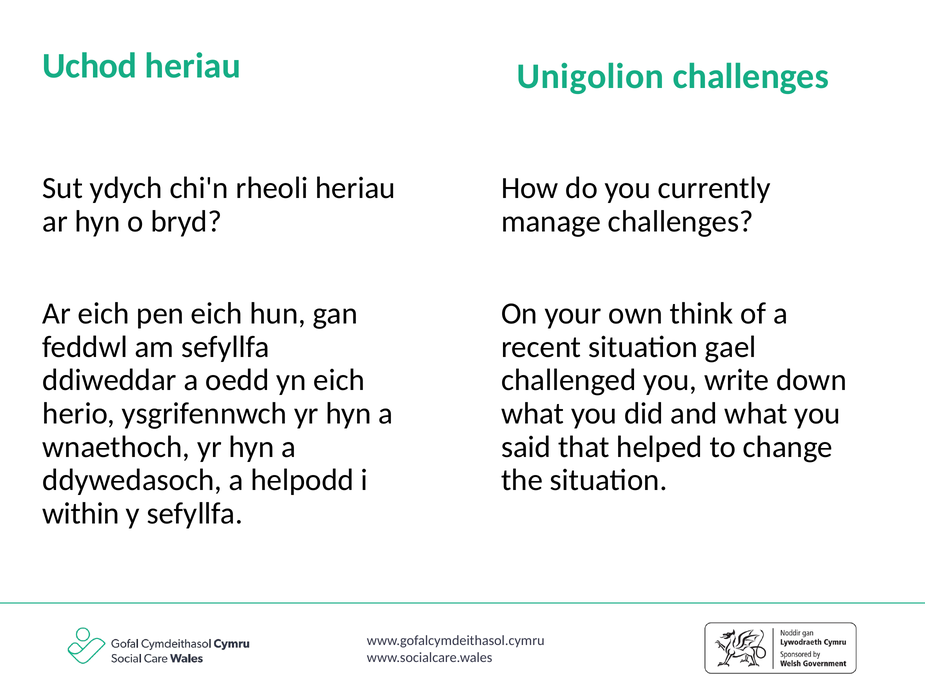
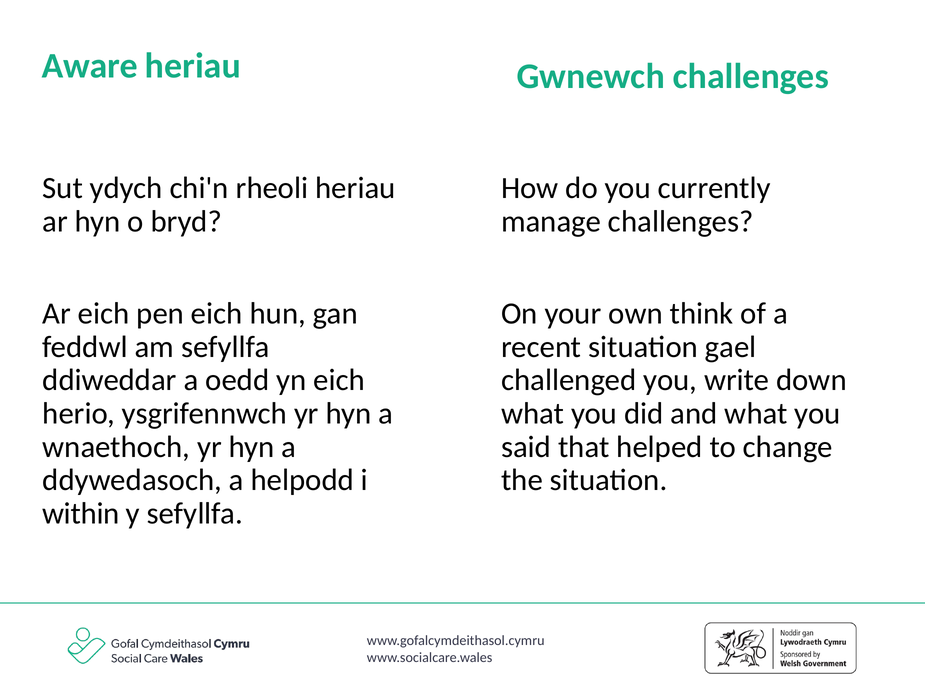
Uchod: Uchod -> Aware (90, 66)
Unigolion: Unigolion -> Gwnewch (591, 76)
